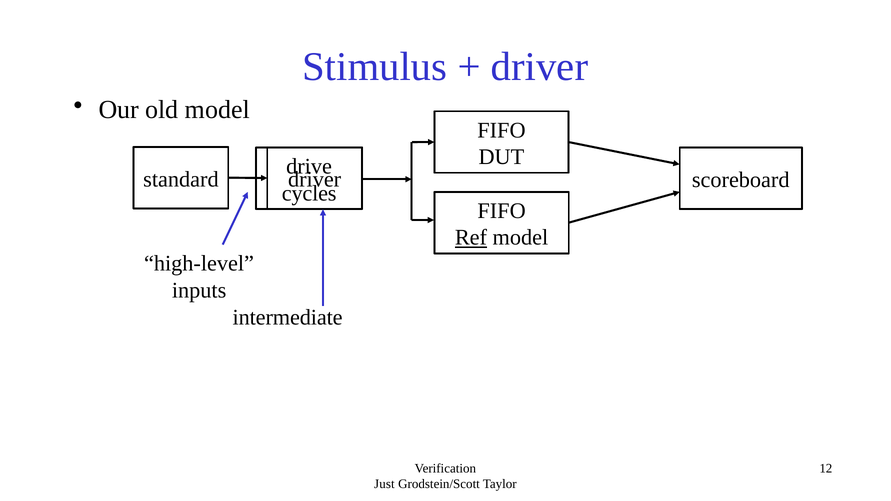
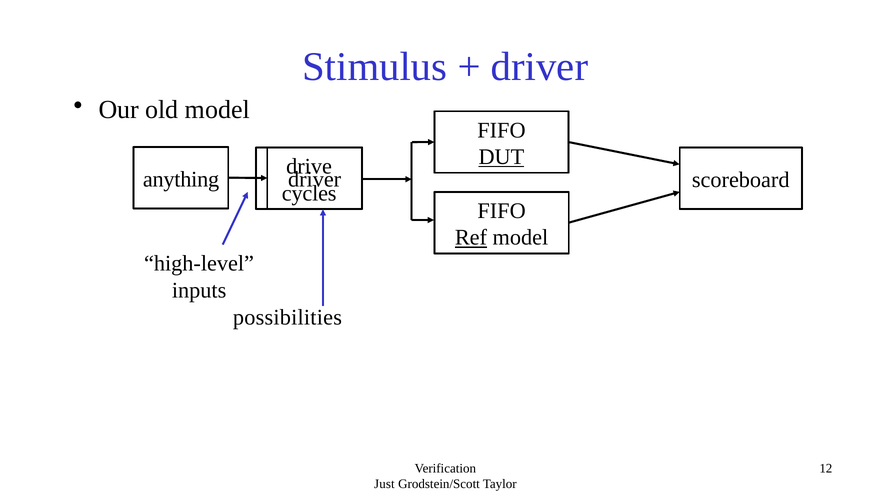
DUT underline: none -> present (501, 157)
standard: standard -> anything (181, 179)
intermediate: intermediate -> possibilities (287, 318)
